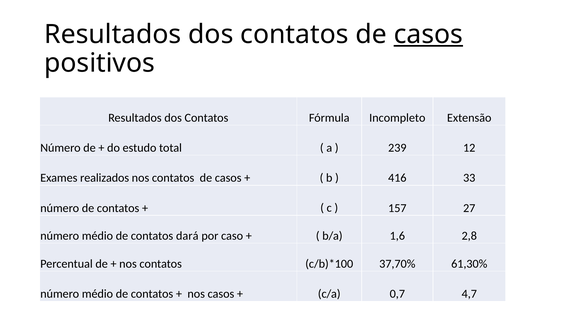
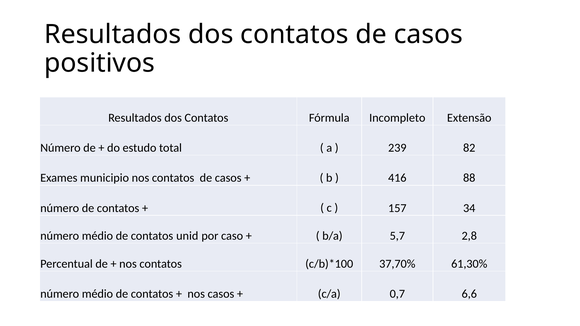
casos underline: present -> none (428, 34)
12: 12 -> 82 (469, 148)
realizados: realizados -> municipio (105, 178)
33: 33 -> 88 (469, 178)
27: 27 -> 34 (469, 208)
dará: dará -> unid (187, 236)
1,6: 1,6 -> 5,7 (397, 236)
4,7: 4,7 -> 6,6 (469, 294)
